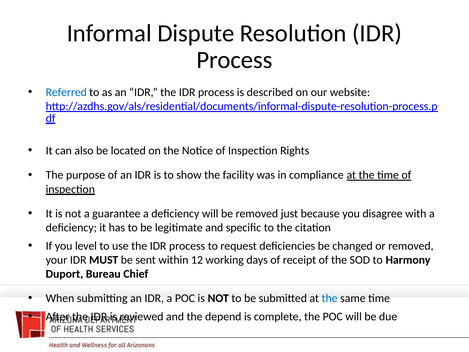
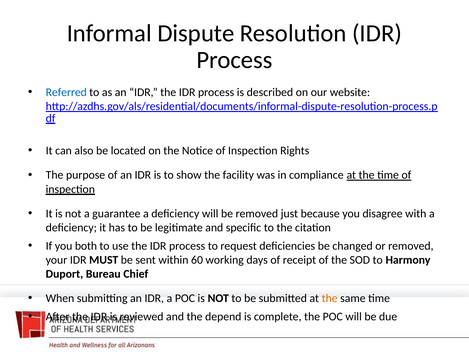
level: level -> both (86, 246)
12: 12 -> 60 (197, 260)
the colour: blue -> orange (330, 298)
